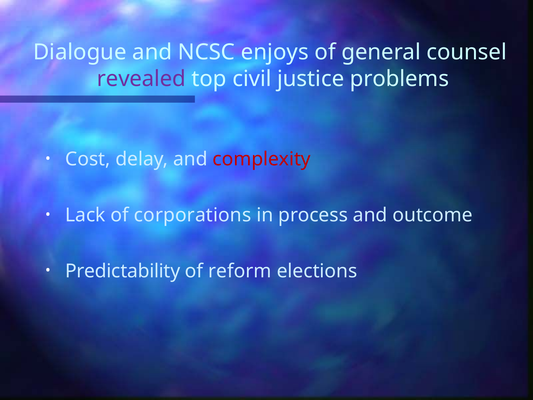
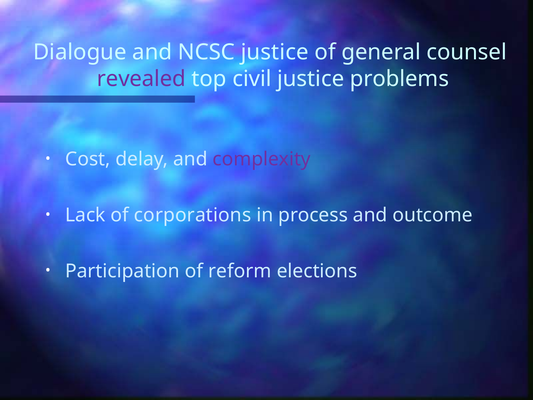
NCSC enjoys: enjoys -> justice (275, 52)
complexity colour: red -> purple (262, 159)
Predictability: Predictability -> Participation (123, 271)
